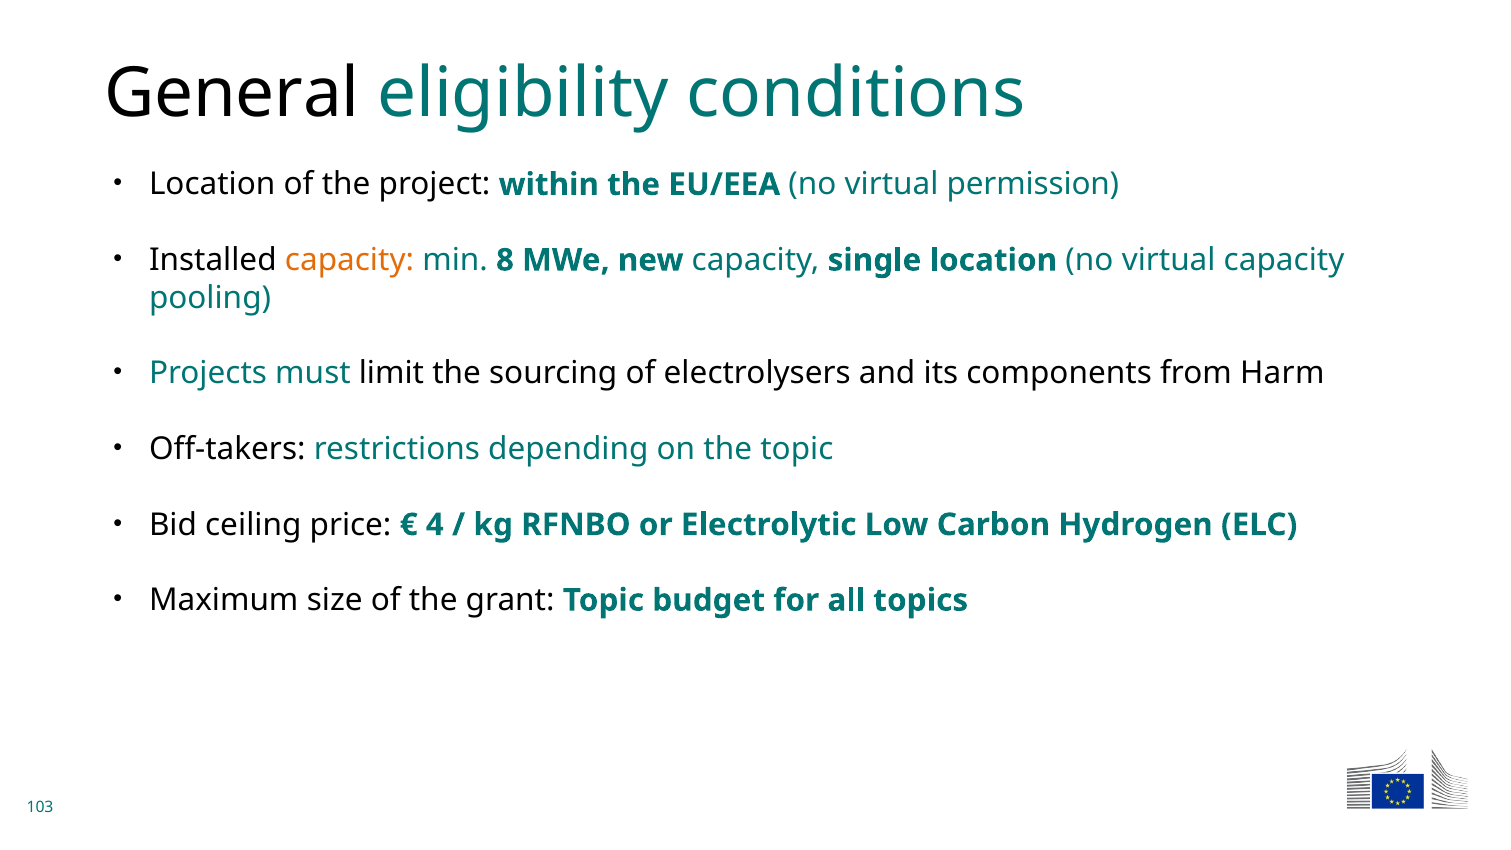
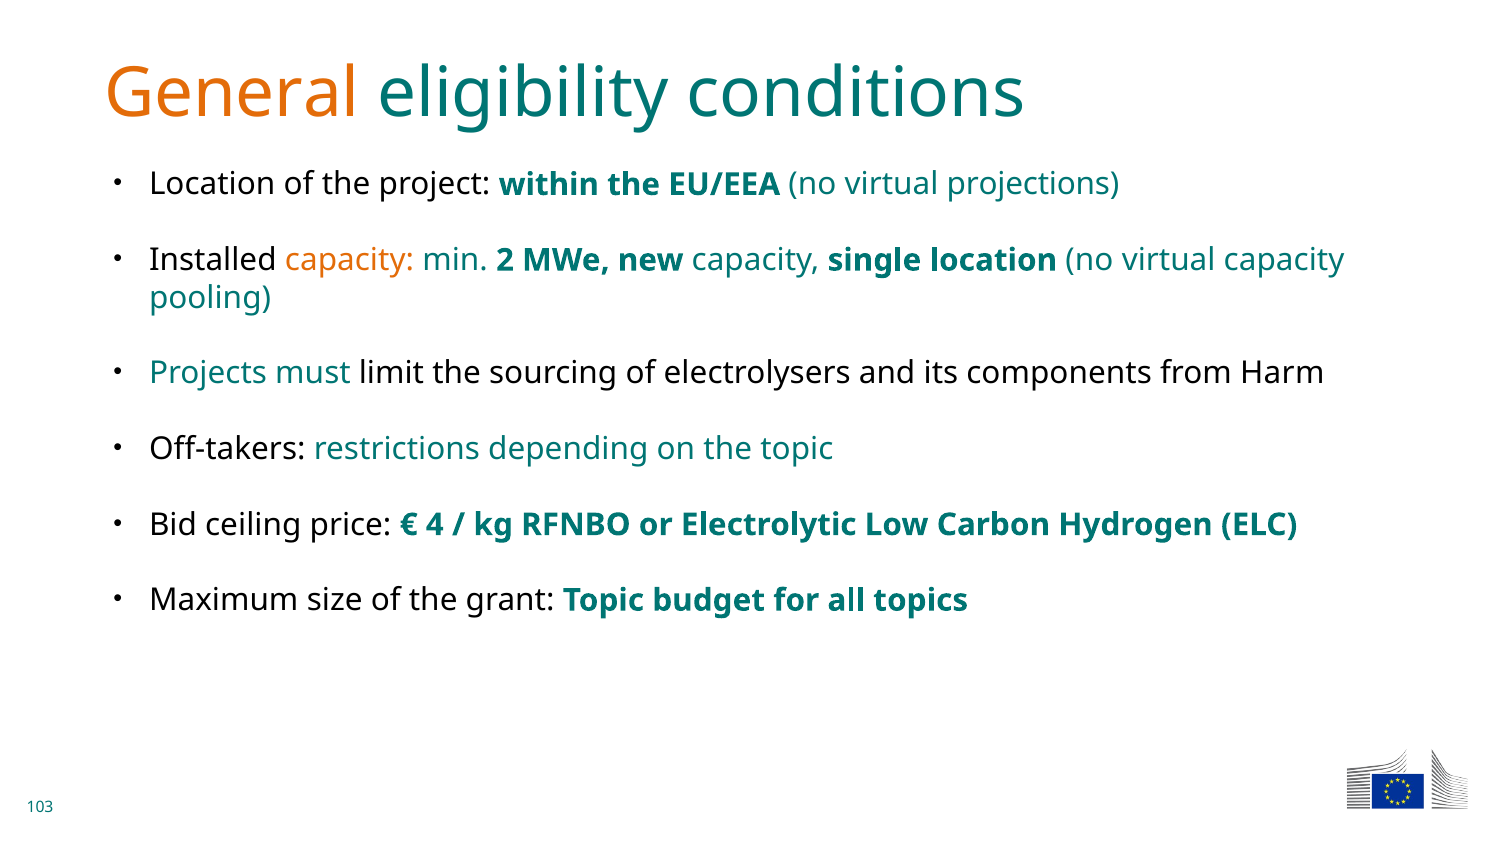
General colour: black -> orange (232, 93)
permission: permission -> projections (1033, 185)
8: 8 -> 2 (505, 260)
